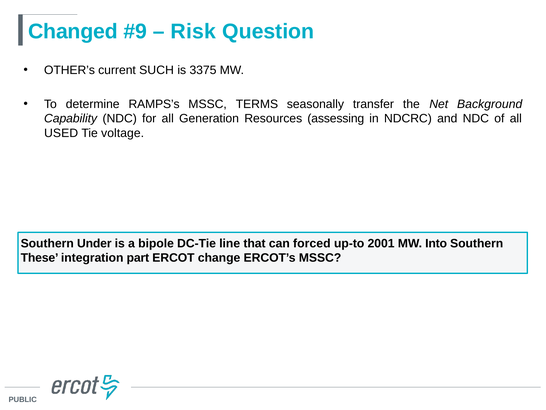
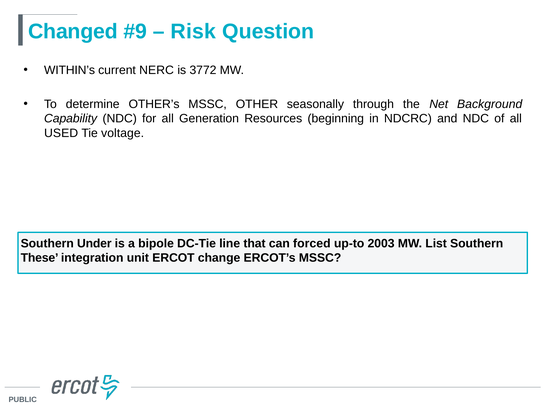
OTHER’s: OTHER’s -> WITHIN’s (70, 70)
SUCH: SUCH -> NERC (157, 70)
3375: 3375 -> 3772 (203, 70)
RAMPS’s: RAMPS’s -> OTHER’s (154, 104)
TERMS: TERMS -> OTHER (257, 104)
transfer: transfer -> through (373, 104)
assessing: assessing -> beginning (336, 118)
2001: 2001 -> 2003 (381, 243)
Into: Into -> List (436, 243)
part: part -> unit (138, 258)
